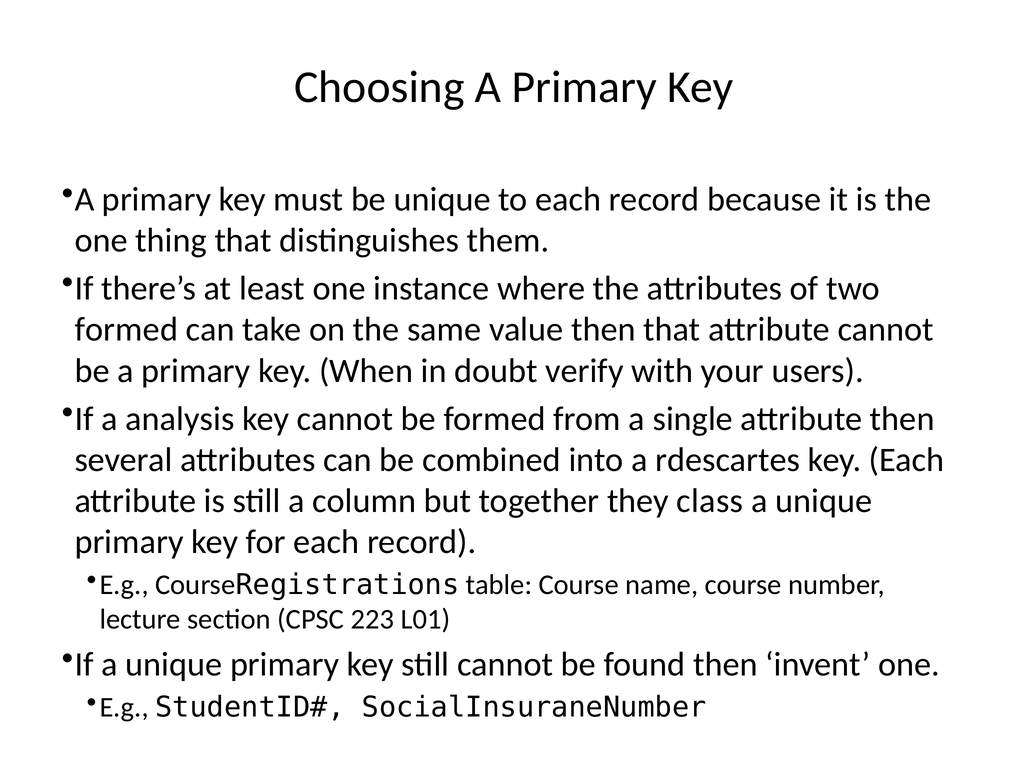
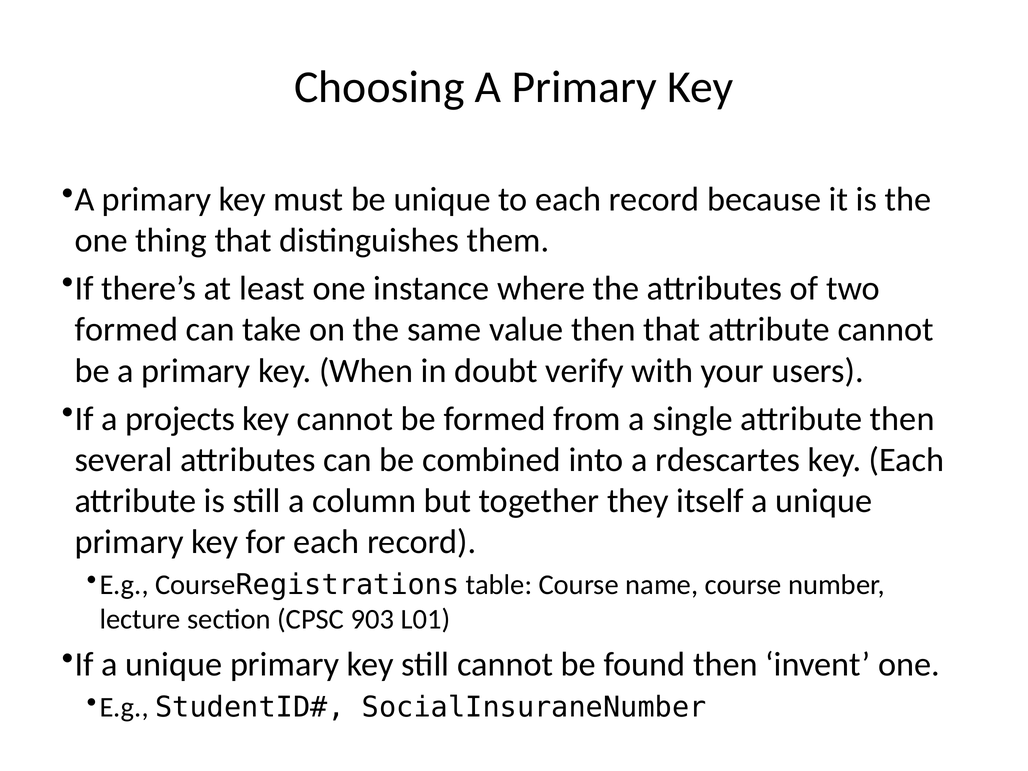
analysis: analysis -> projects (180, 419)
class: class -> itself (710, 501)
223: 223 -> 903 (372, 619)
